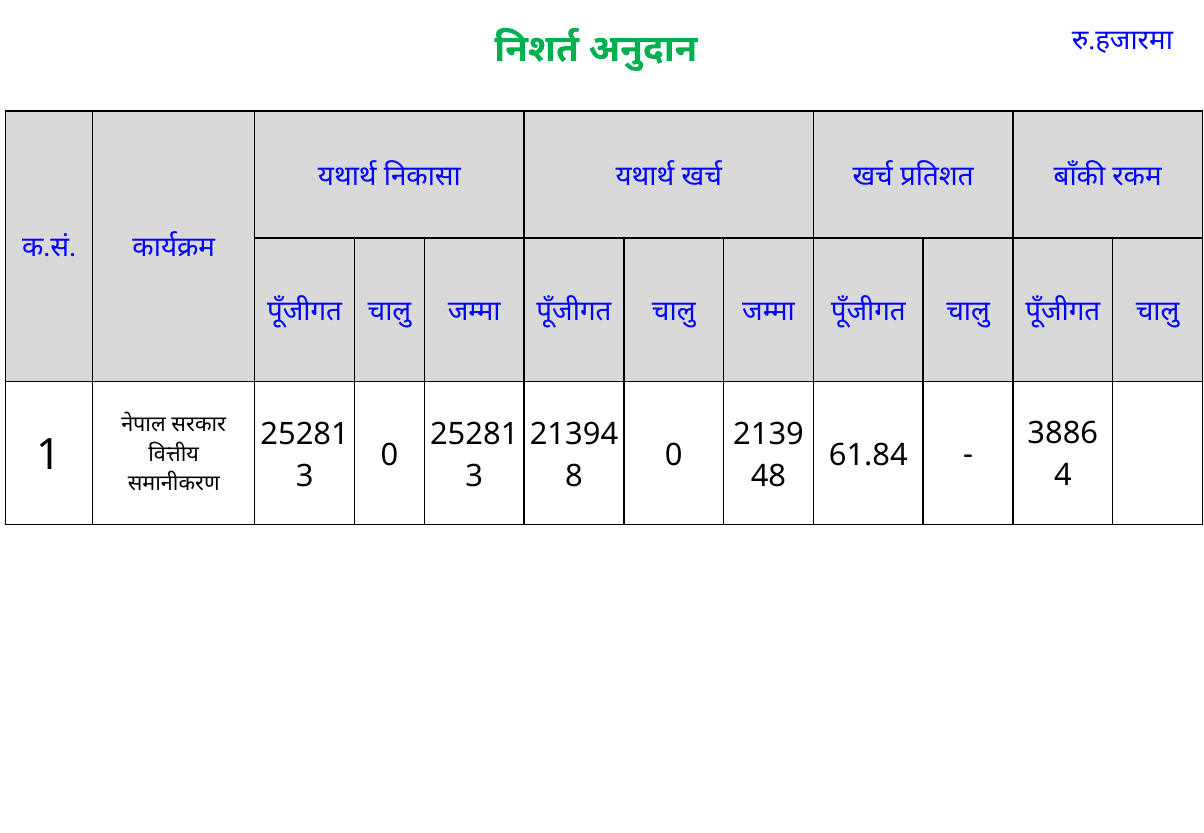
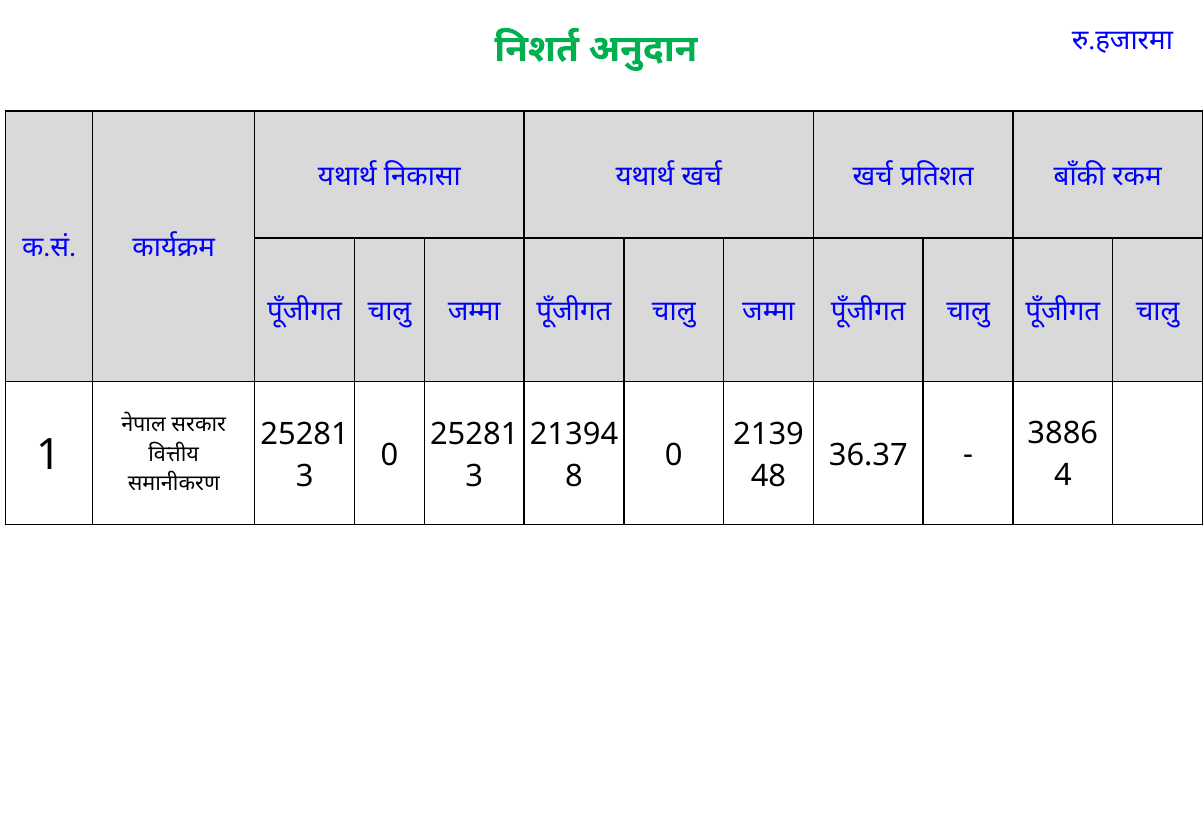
61.84: 61.84 -> 36.37 (868, 455)
